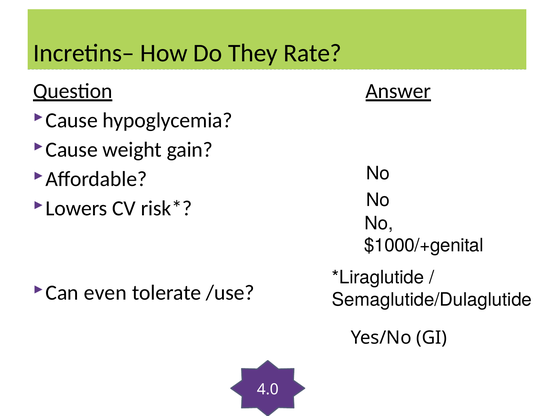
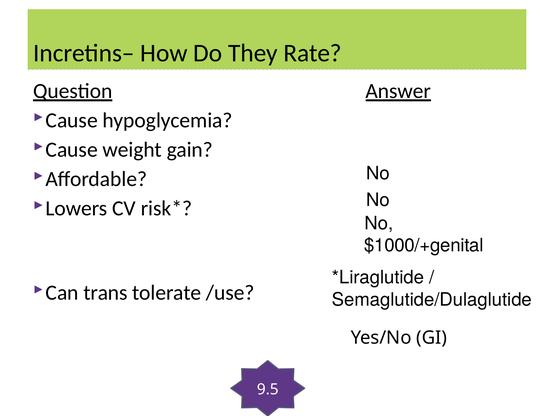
even: even -> trans (106, 292)
4.0: 4.0 -> 9.5 (268, 389)
